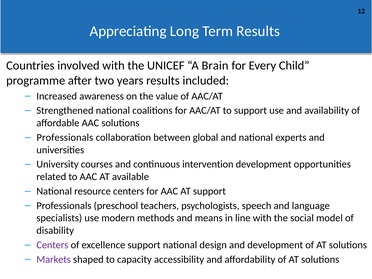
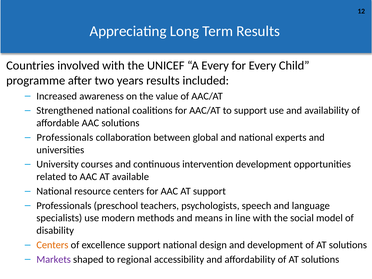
A Brain: Brain -> Every (215, 66)
Centers colour: purple -> orange (52, 245)
capacity: capacity -> regional (134, 259)
